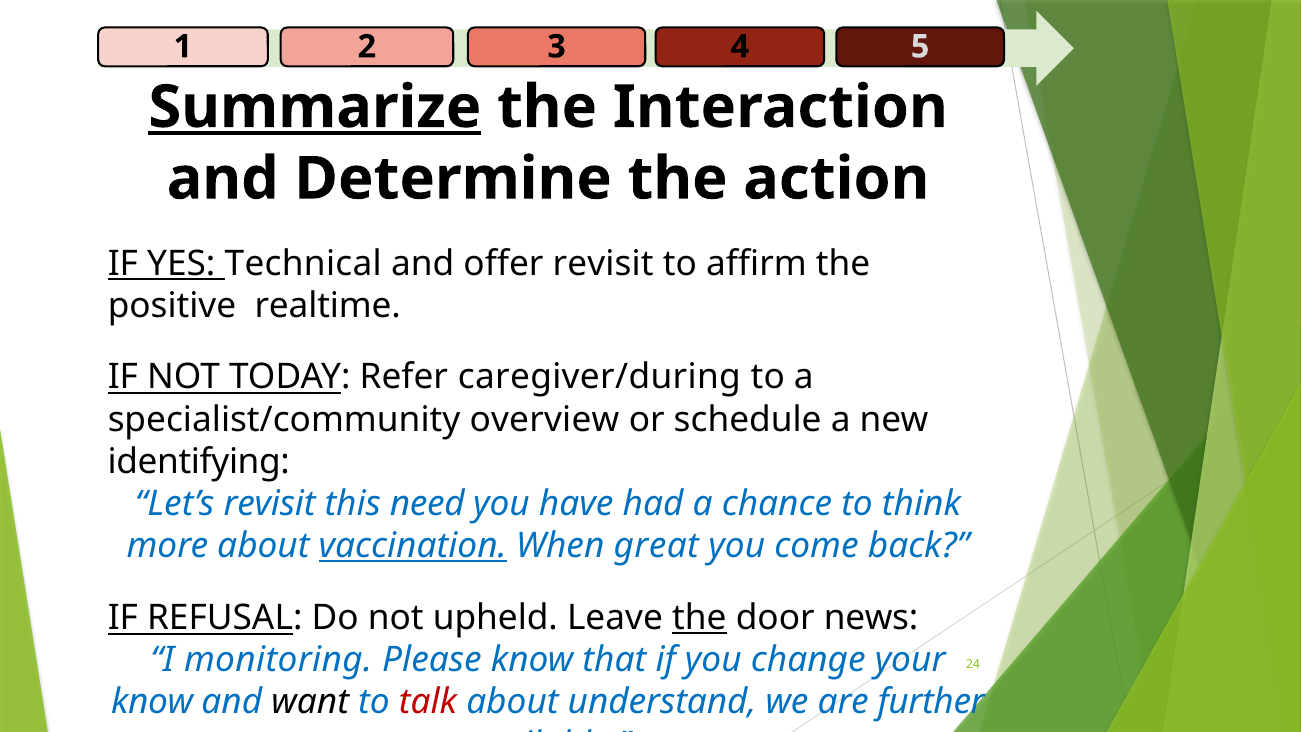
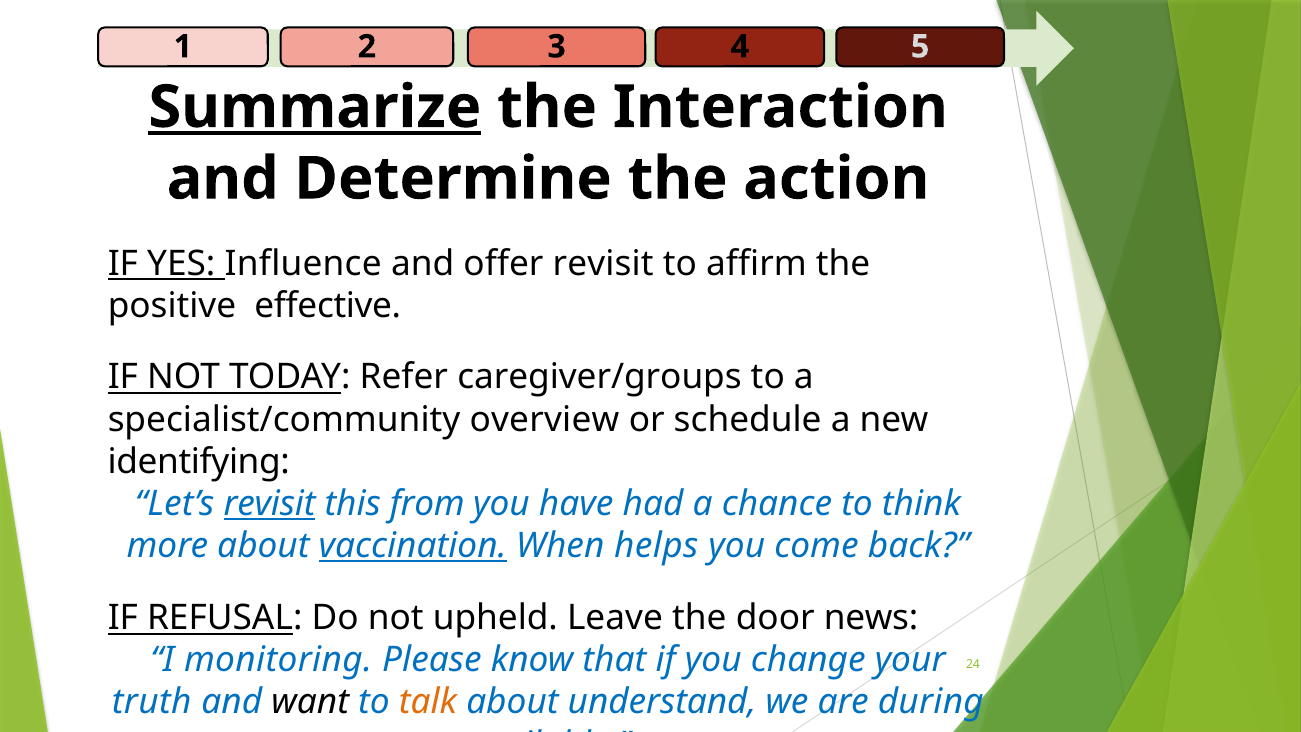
Technical: Technical -> Influence (303, 263)
realtime: realtime -> effective (328, 306)
caregiver/during: caregiver/during -> caregiver/groups (600, 377)
revisit underline: none -> present (270, 504)
need: need -> from (427, 504)
great: great -> helps (656, 546)
the underline: present -> none (699, 618)
know: know -> truth (152, 702)
talk colour: red -> orange (428, 702)
further: further -> during (931, 702)
